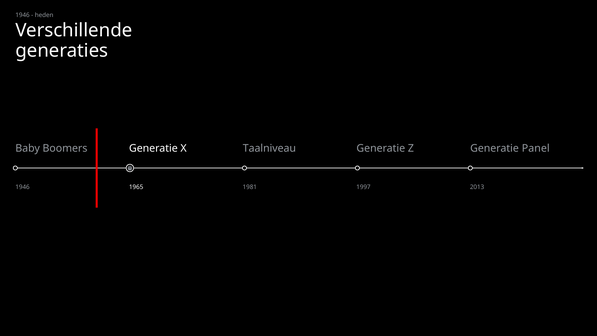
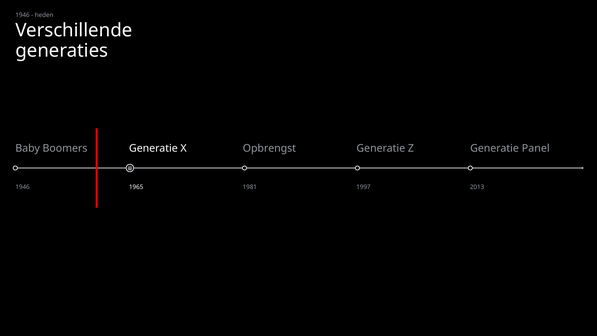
Taalniveau: Taalniveau -> Opbrengst (269, 148)
